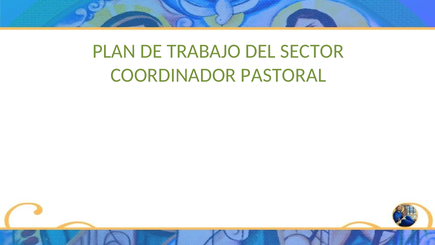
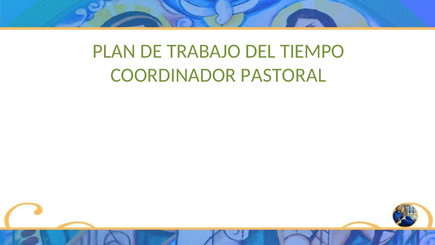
SECTOR: SECTOR -> TIEMPO (312, 51)
